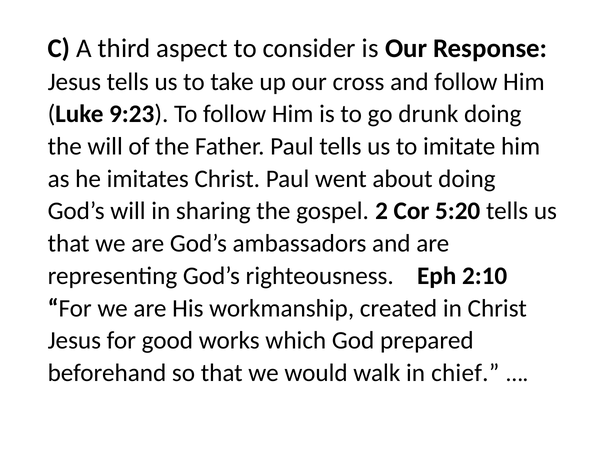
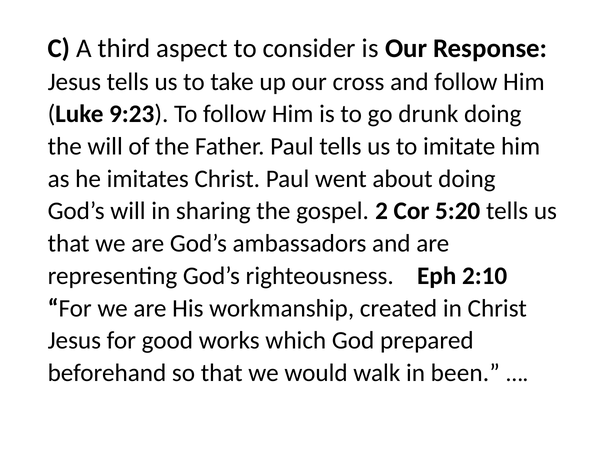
chief: chief -> been (465, 373)
